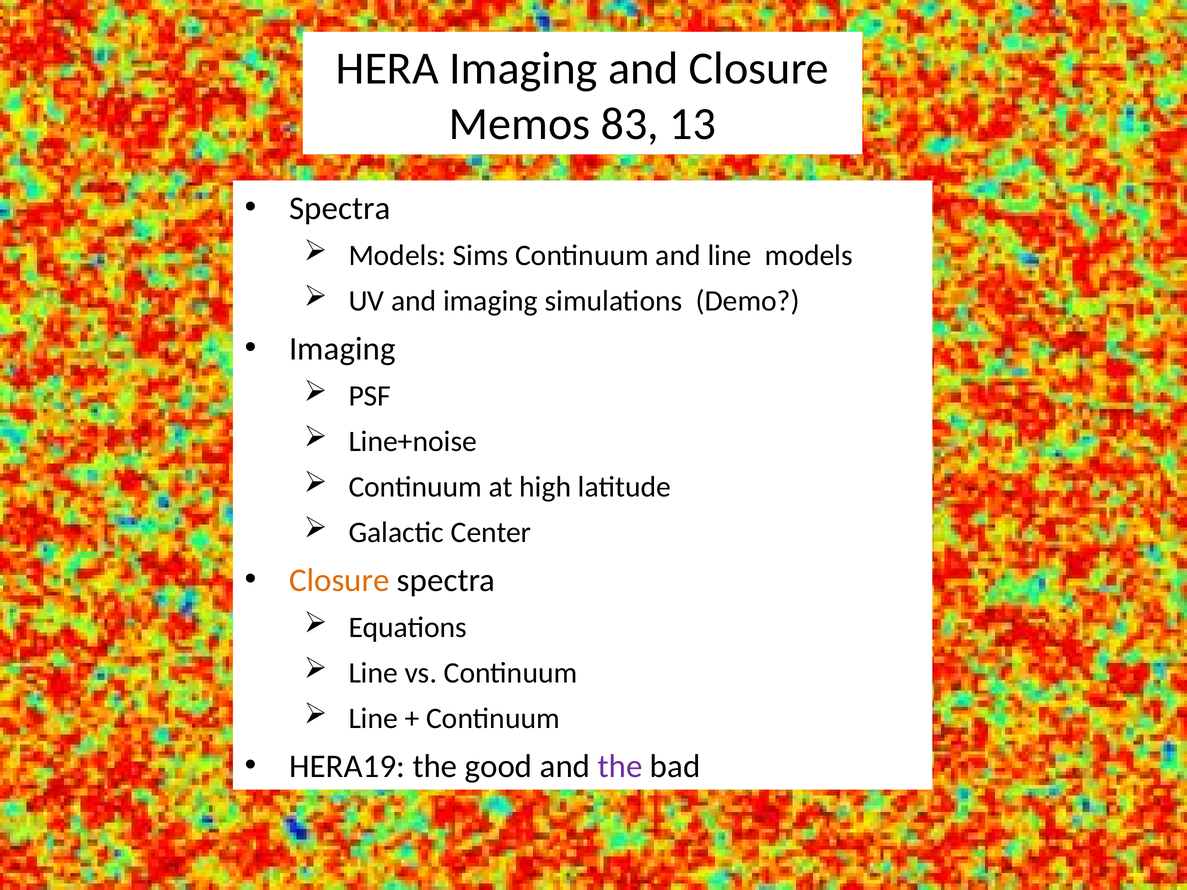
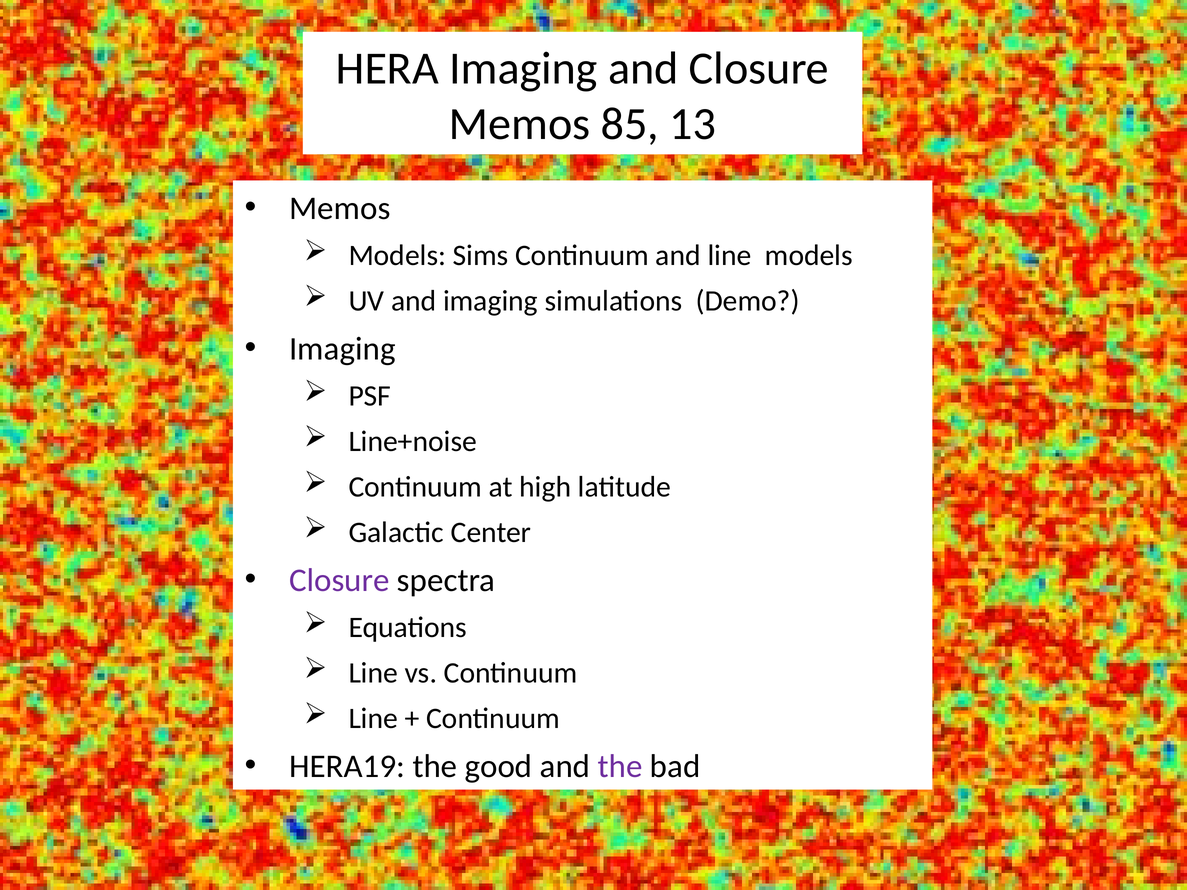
83: 83 -> 85 (630, 124)
Spectra: Spectra -> Memos (340, 208)
Closure colour: orange -> purple (339, 581)
